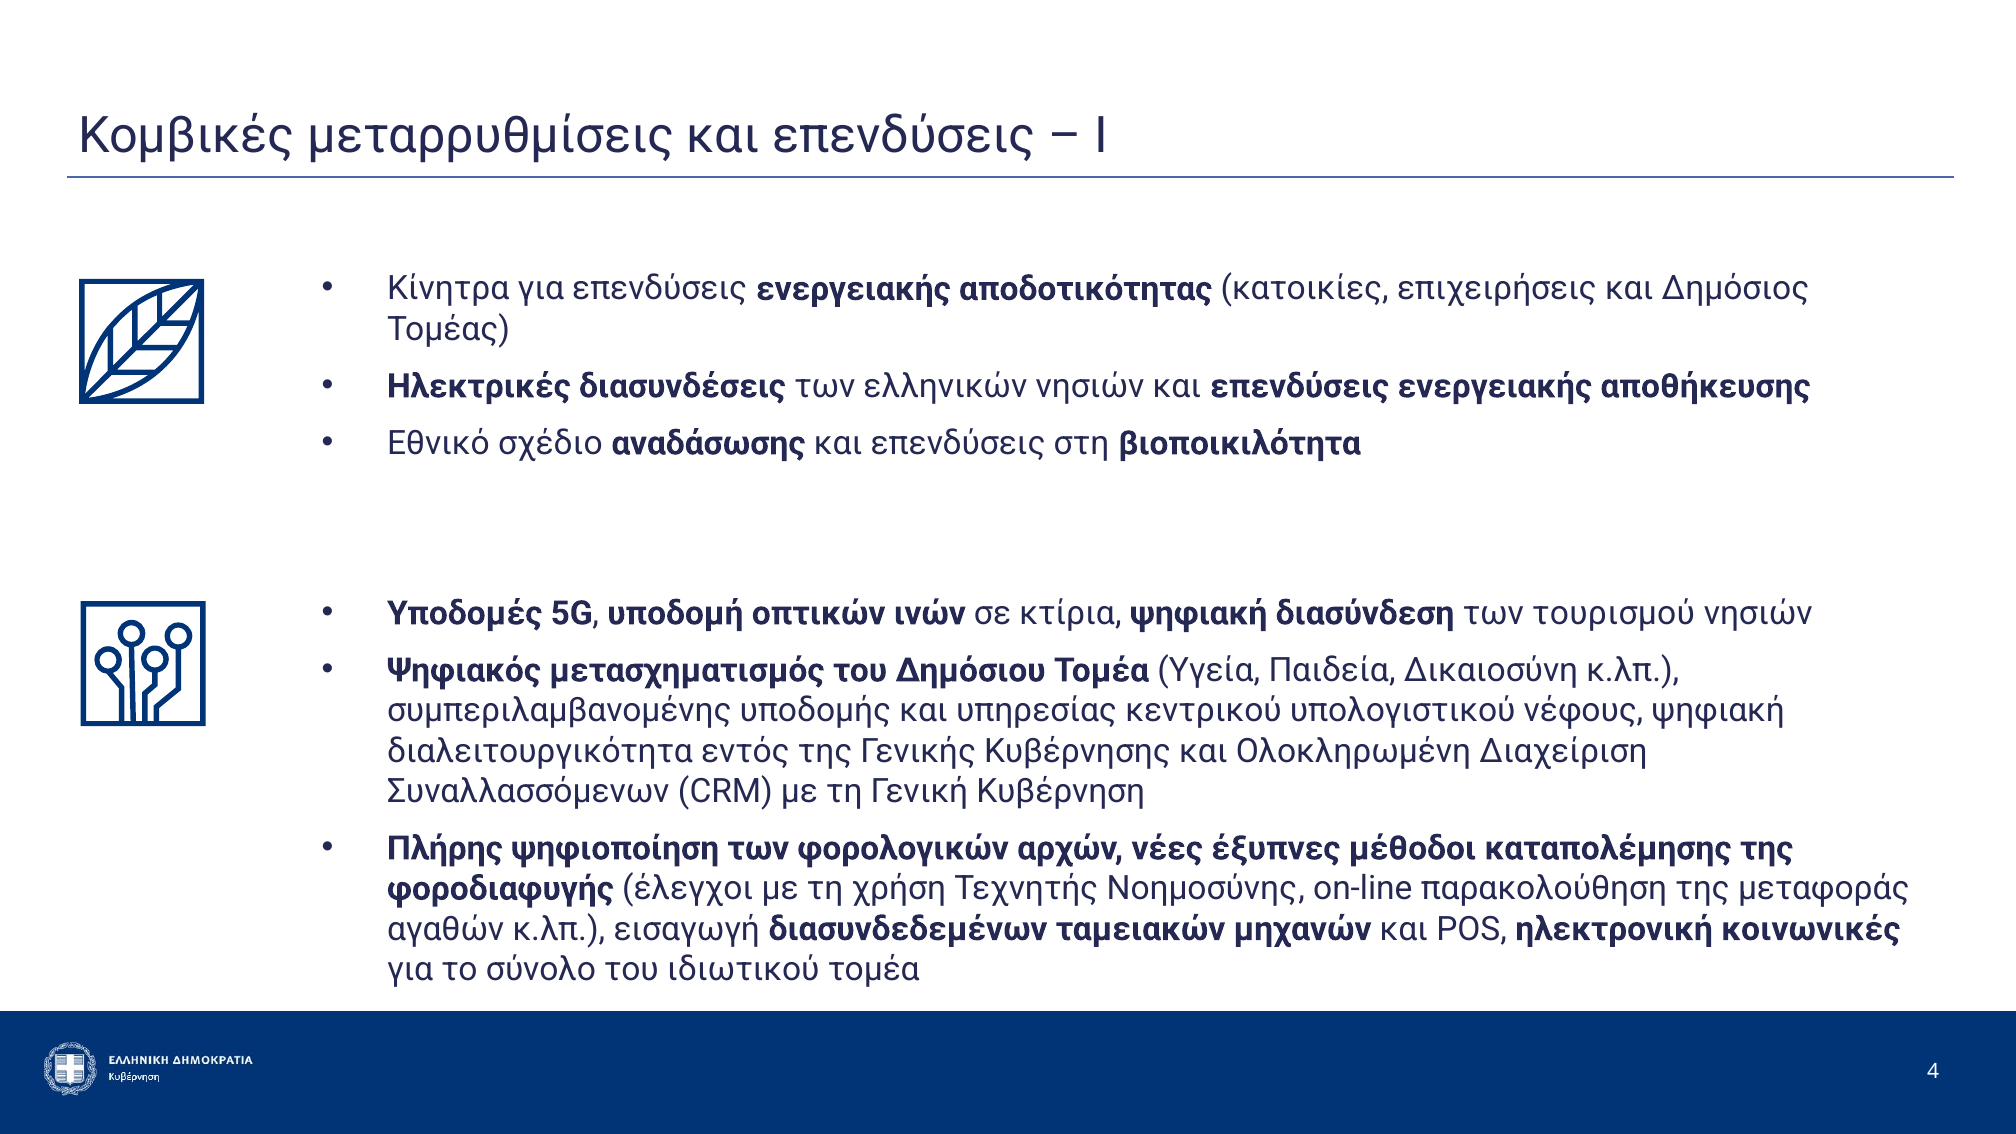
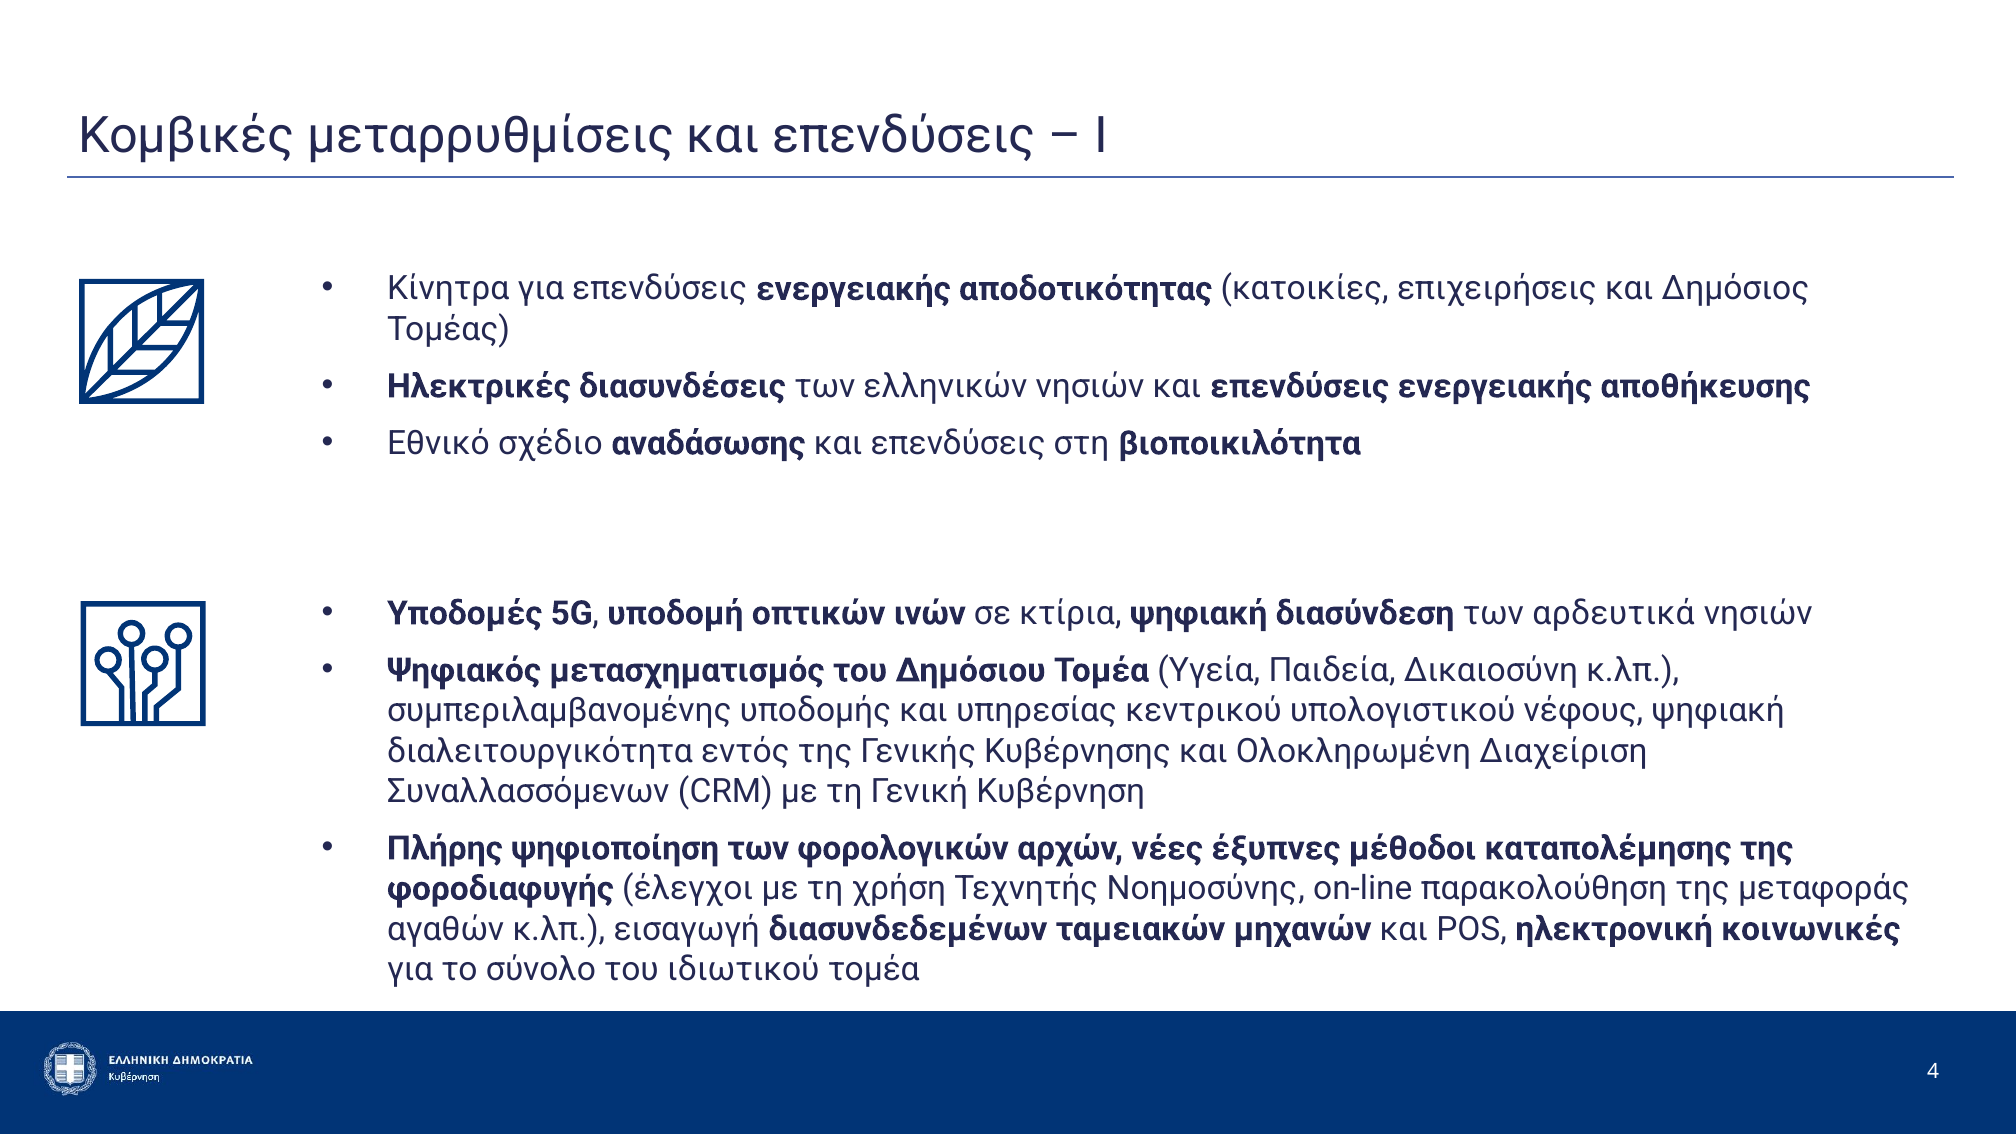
τουρισμού: τουρισμού -> αρδευτικά (1614, 613)
